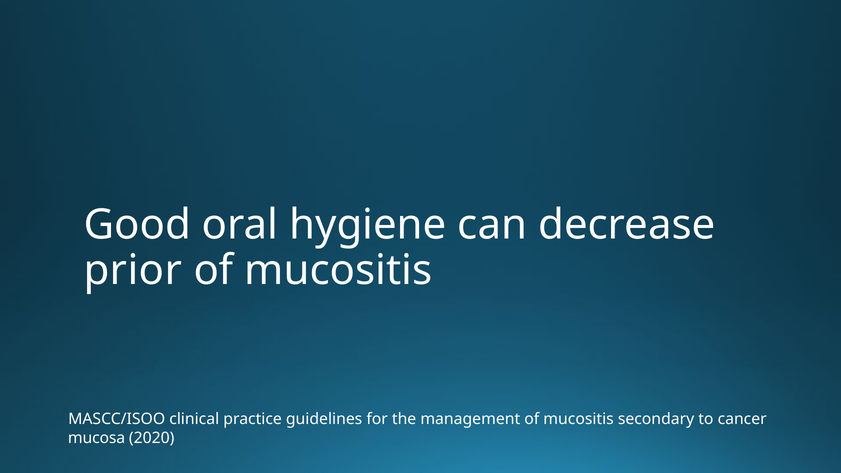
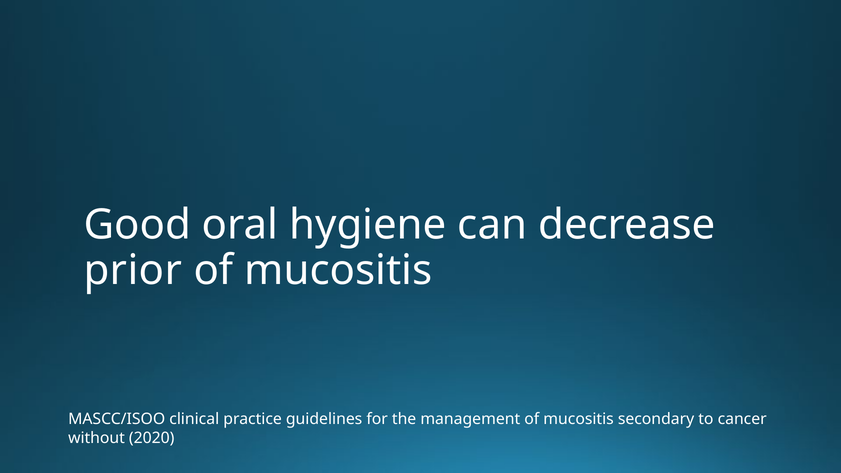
mucosa: mucosa -> without (97, 438)
